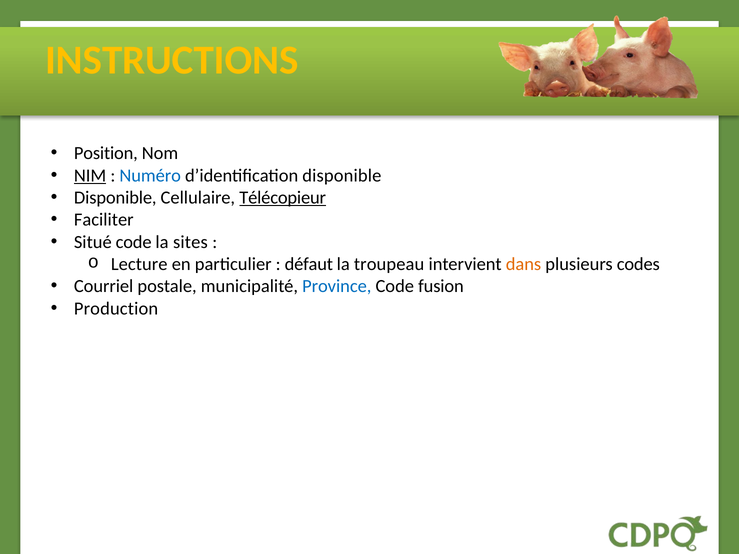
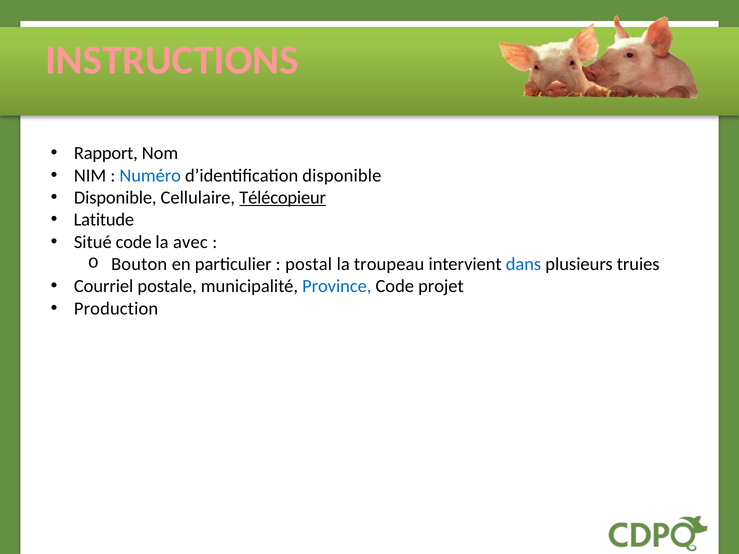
INSTRUCTIONS colour: yellow -> pink (172, 60)
Position: Position -> Rapport (106, 153)
NIM underline: present -> none (90, 176)
Faciliter: Faciliter -> Latitude (104, 220)
sites: sites -> avec (190, 242)
Lecture: Lecture -> Bouton (139, 264)
défaut: défaut -> postal (309, 264)
dans colour: orange -> blue (523, 264)
codes: codes -> truies (638, 264)
fusion: fusion -> projet (441, 286)
